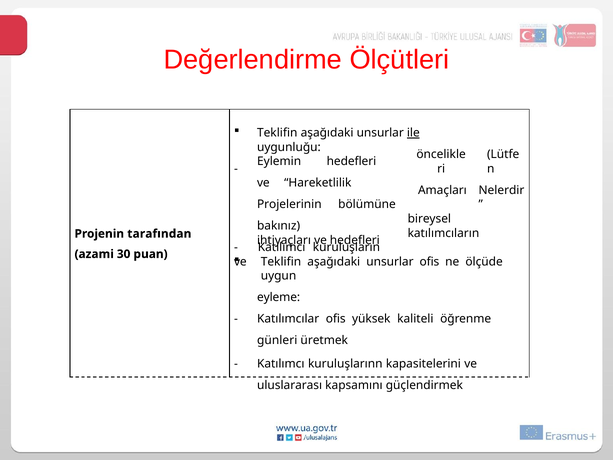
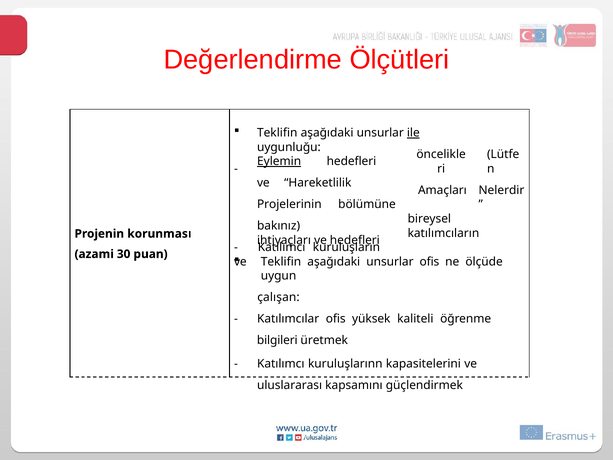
Eylemin underline: none -> present (279, 161)
tarafından: tarafından -> korunması (159, 234)
eyleme: eyleme -> çalışan (278, 297)
günleri: günleri -> bilgileri (277, 340)
